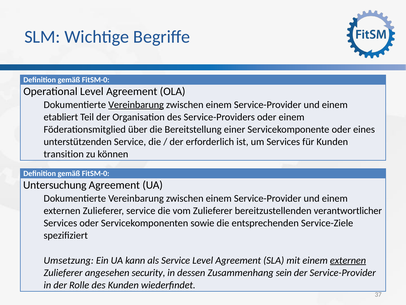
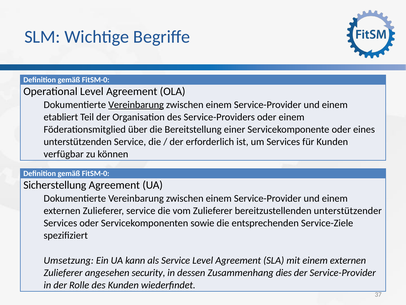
transition: transition -> verfügbar (64, 154)
Untersuchung: Untersuchung -> Sicherstellung (55, 185)
verantwortlicher: verantwortlicher -> unterstützender (348, 210)
externen underline: present -> none (348, 260)
sein: sein -> dies (284, 272)
